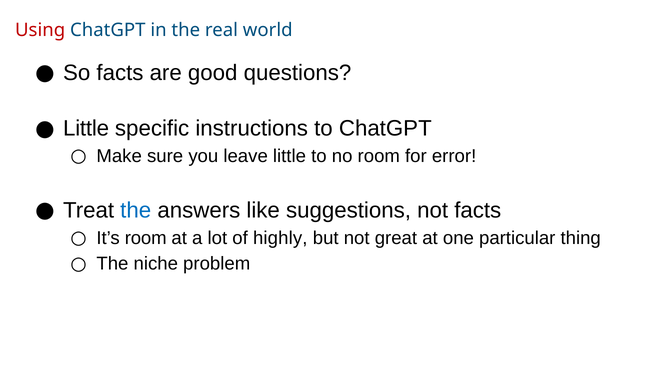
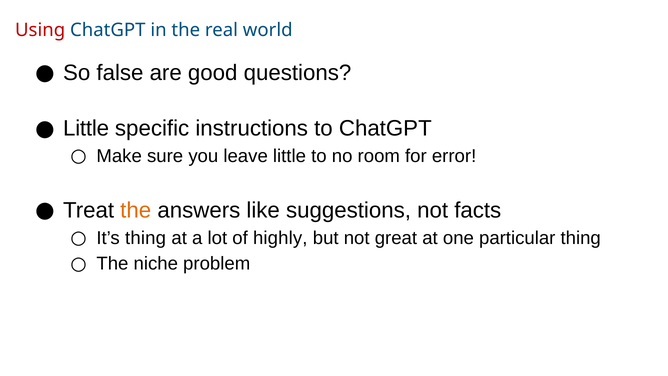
So facts: facts -> false (120, 73)
the colour: blue -> orange (136, 210)
It’s room: room -> thing (146, 238)
